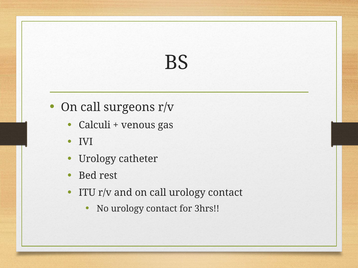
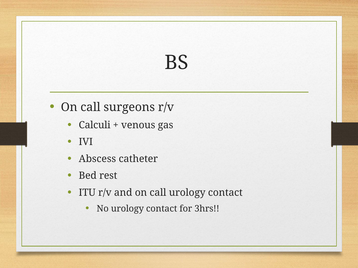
Urology: Urology -> Abscess (97, 159)
